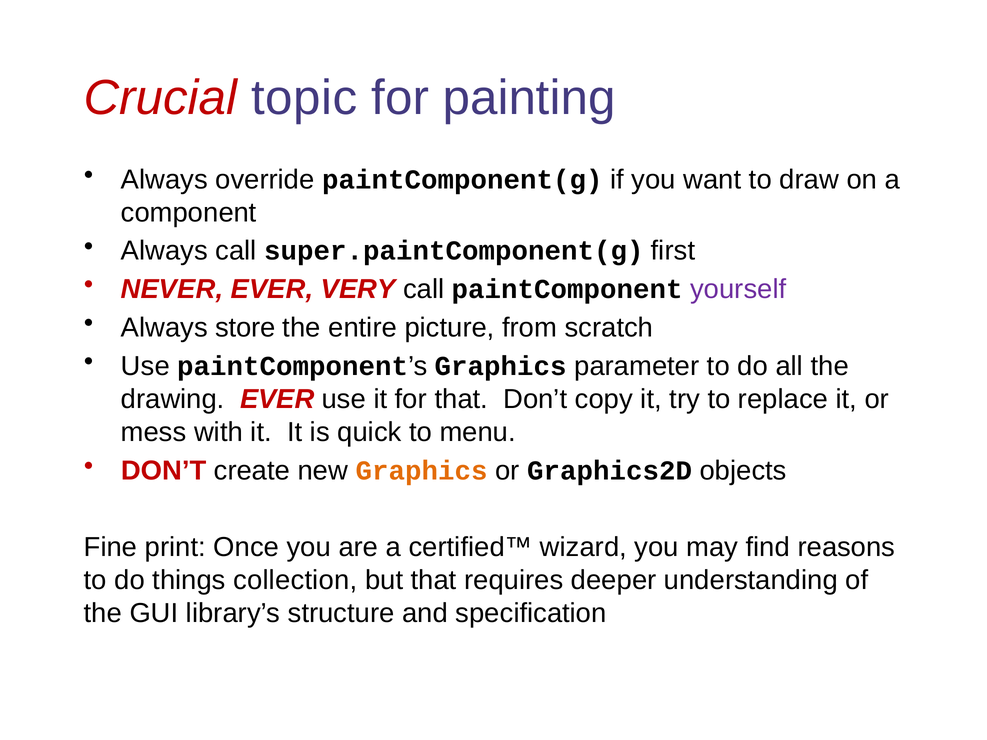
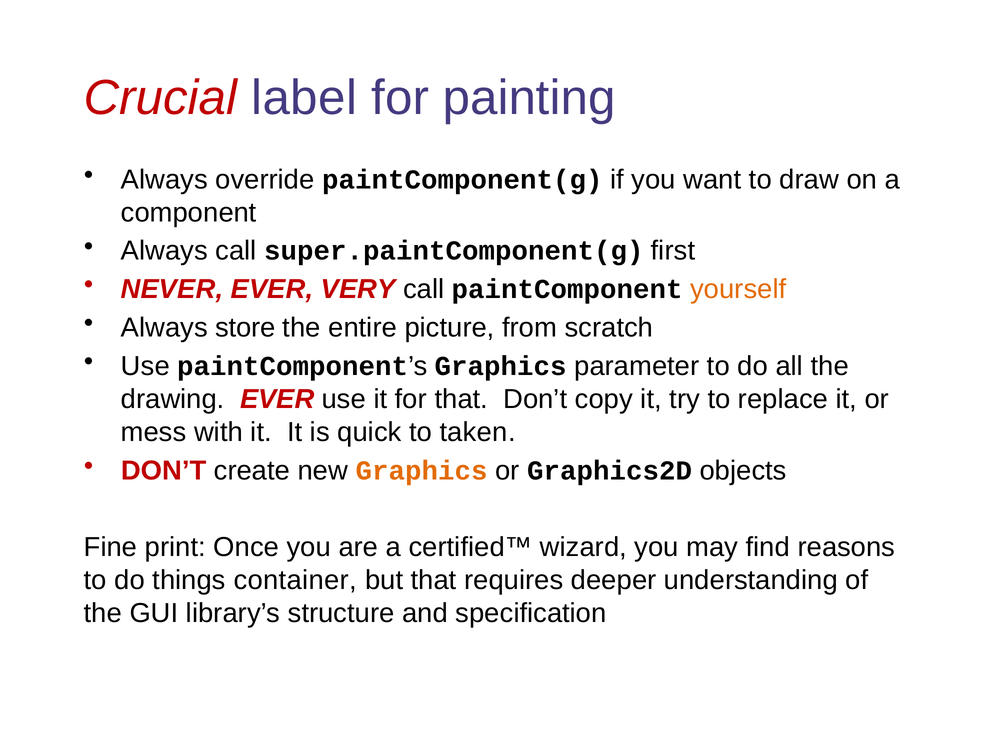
topic: topic -> label (304, 98)
yourself colour: purple -> orange (738, 289)
menu: menu -> taken (478, 432)
collection: collection -> container (295, 580)
